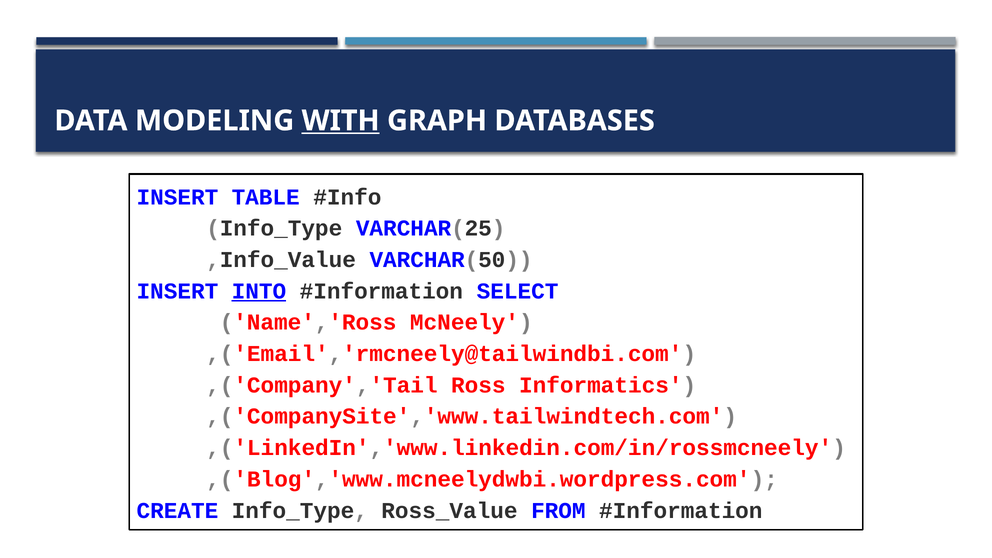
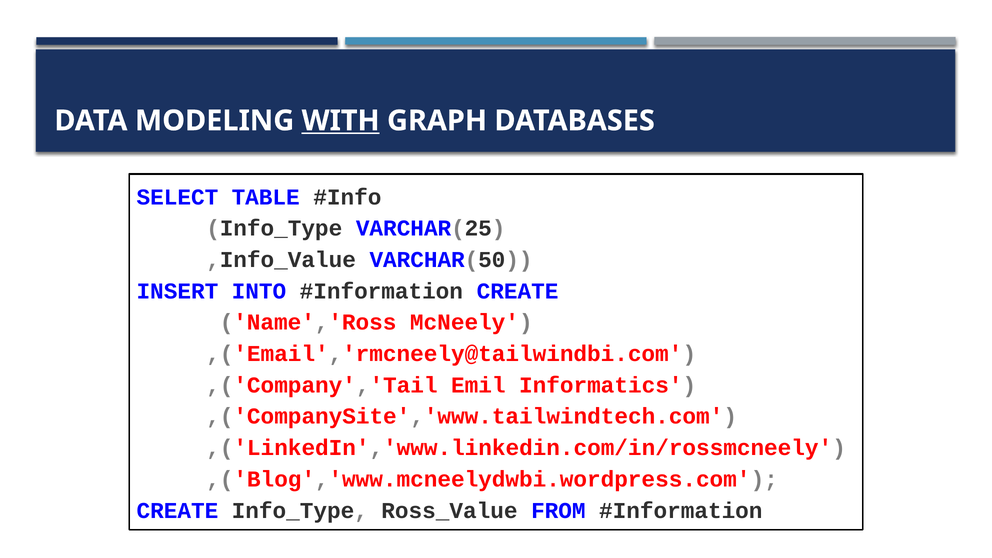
INSERT: INSERT -> SELECT (177, 197)
INTO underline: present -> none (259, 291)
SELECT: SELECT -> CREATE (518, 291)
Ross: Ross -> Emil (478, 385)
